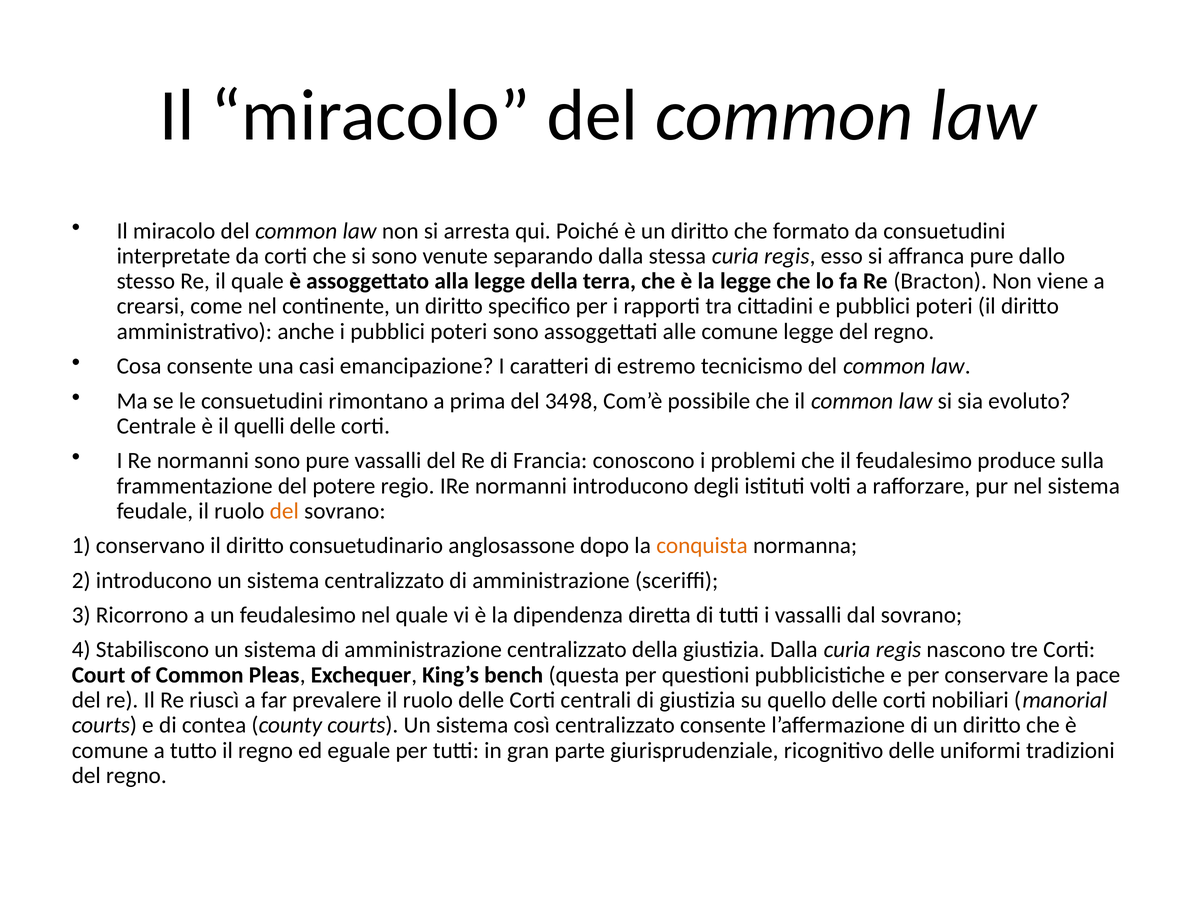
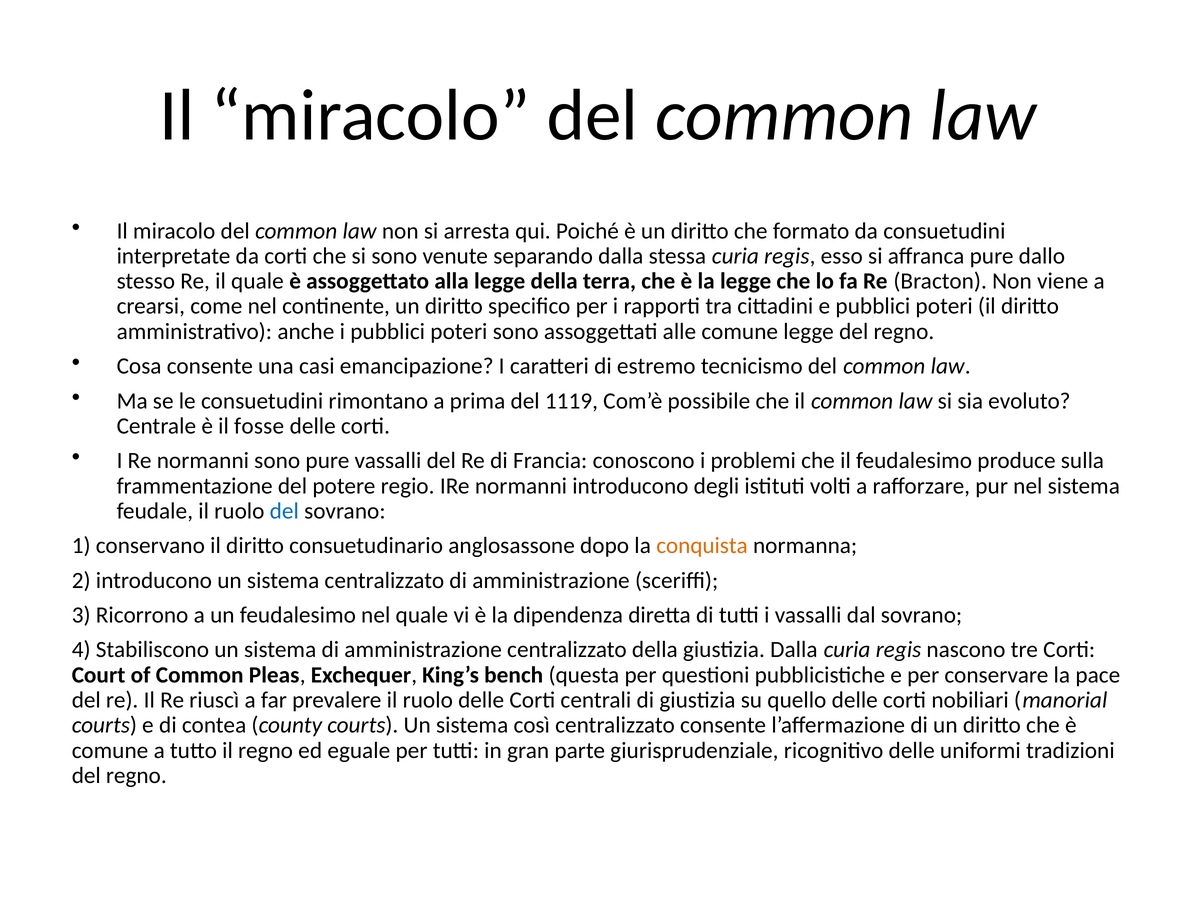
3498: 3498 -> 1119 (571, 401)
quelli: quelli -> fosse (259, 426)
del colour: orange -> blue (284, 511)
